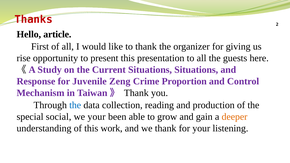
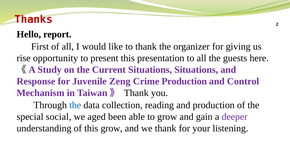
article: article -> report (57, 34)
Crime Proportion: Proportion -> Production (184, 81)
we your: your -> aged (97, 117)
deeper colour: orange -> purple (235, 117)
this work: work -> grow (112, 128)
